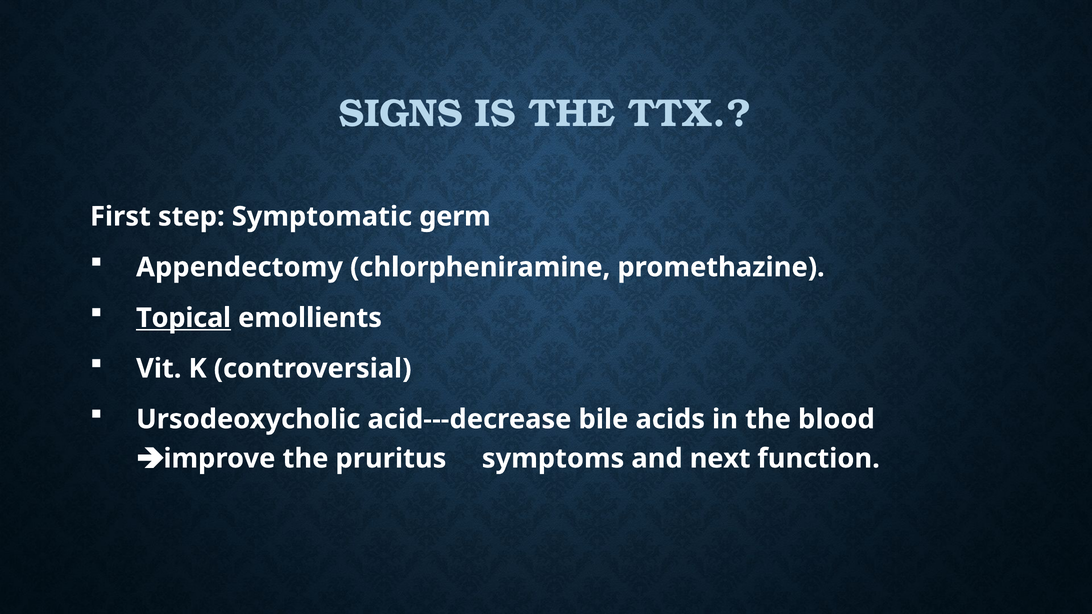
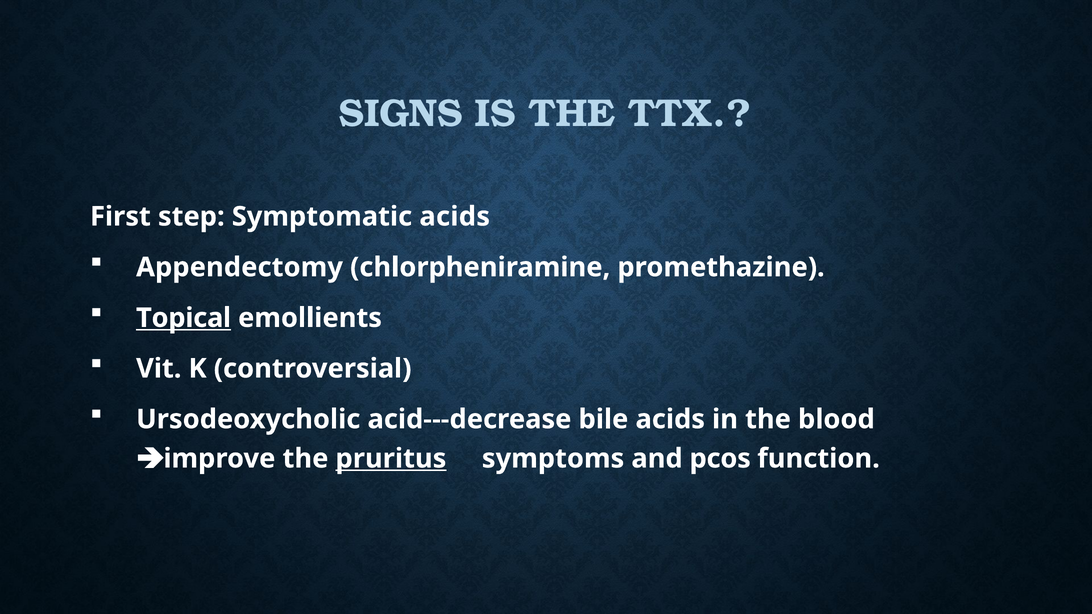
Symptomatic germ: germ -> acids (455, 217)
pruritus underline: none -> present (391, 459)
next: next -> pcos (720, 459)
